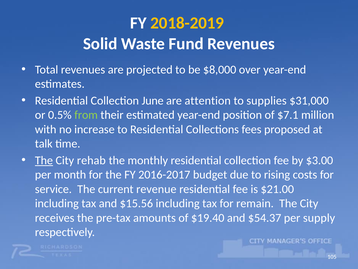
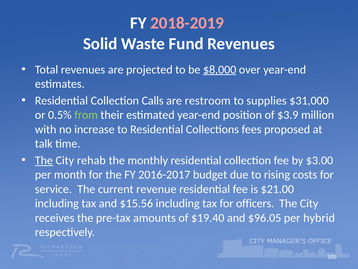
2018-2019 colour: yellow -> pink (187, 23)
$8,000 underline: none -> present (220, 69)
June: June -> Calls (153, 100)
attention: attention -> restroom (208, 100)
$7.1: $7.1 -> $3.9 (288, 115)
remain: remain -> officers (255, 203)
$54.37: $54.37 -> $96.05 (265, 217)
supply: supply -> hybrid (319, 217)
